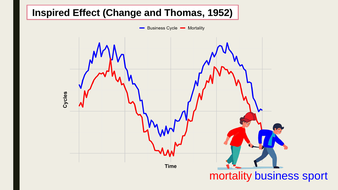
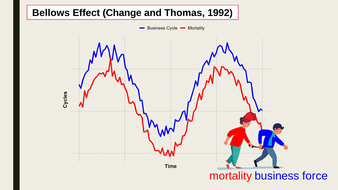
Inspired: Inspired -> Bellows (51, 13)
1952: 1952 -> 1992 (220, 13)
sport: sport -> force (315, 176)
